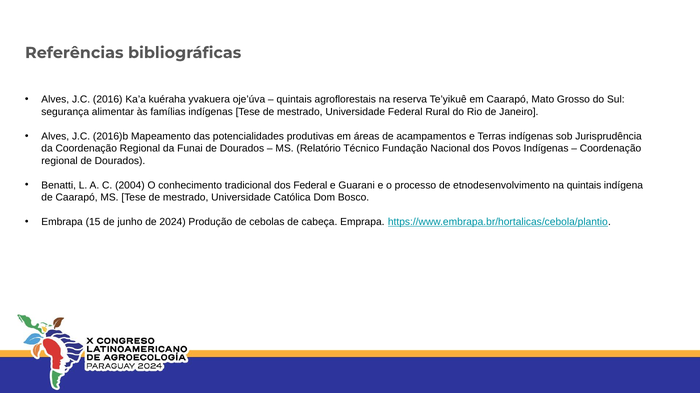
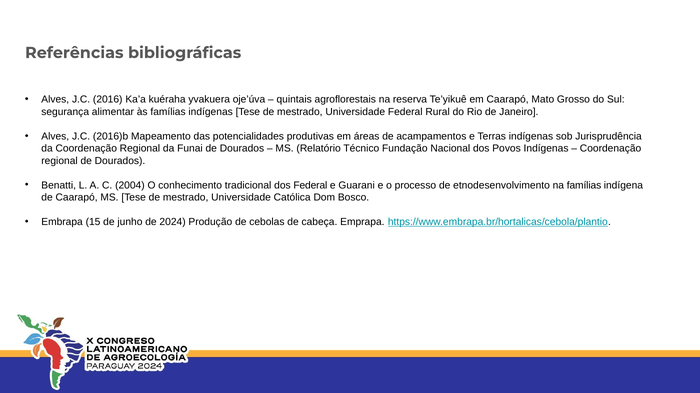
na quintais: quintais -> famílias (584, 186)
